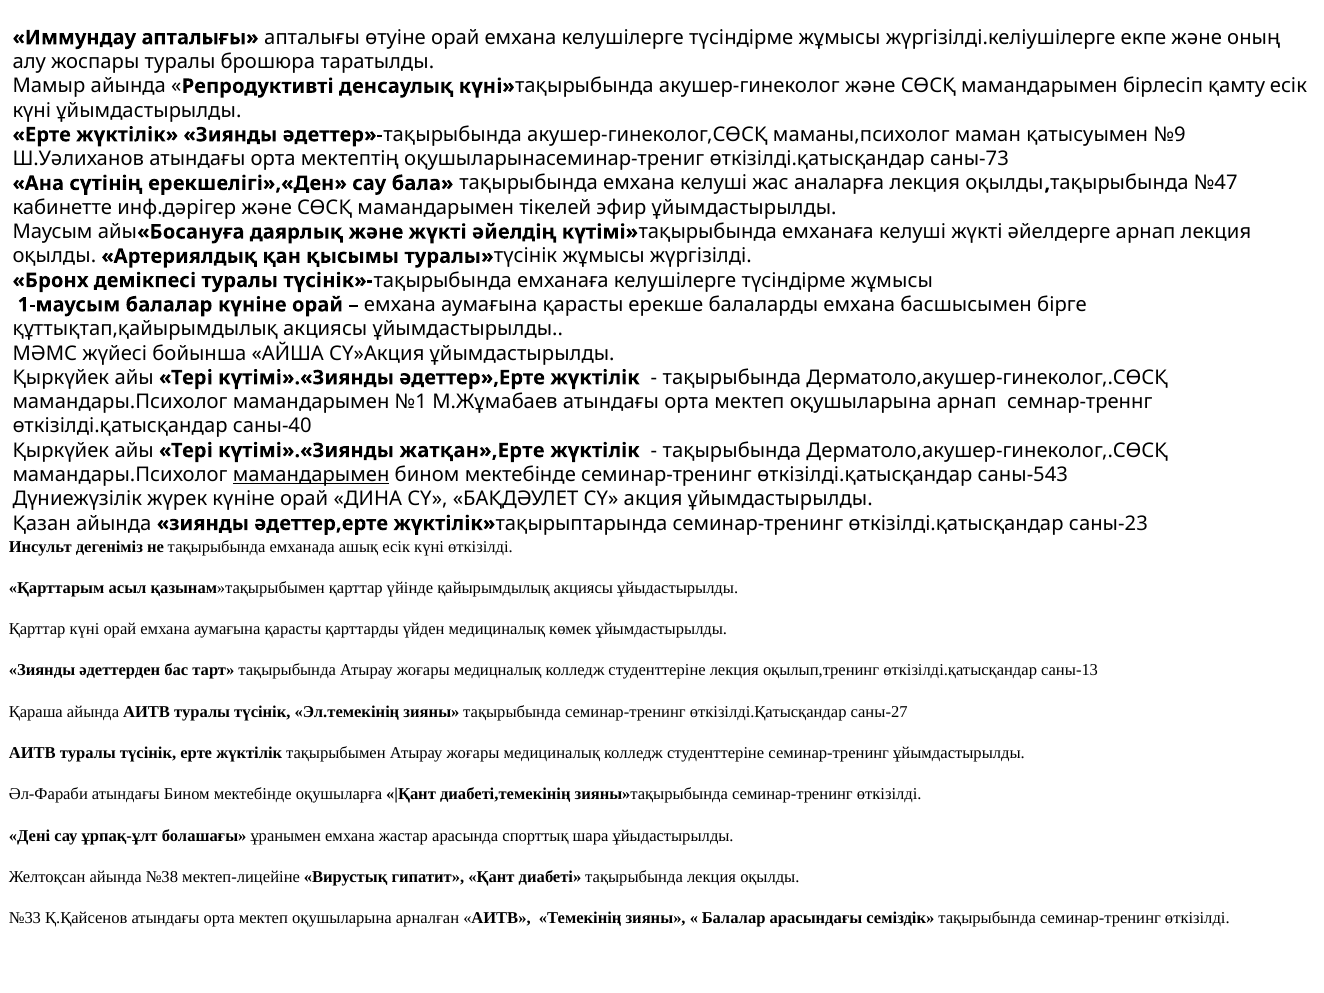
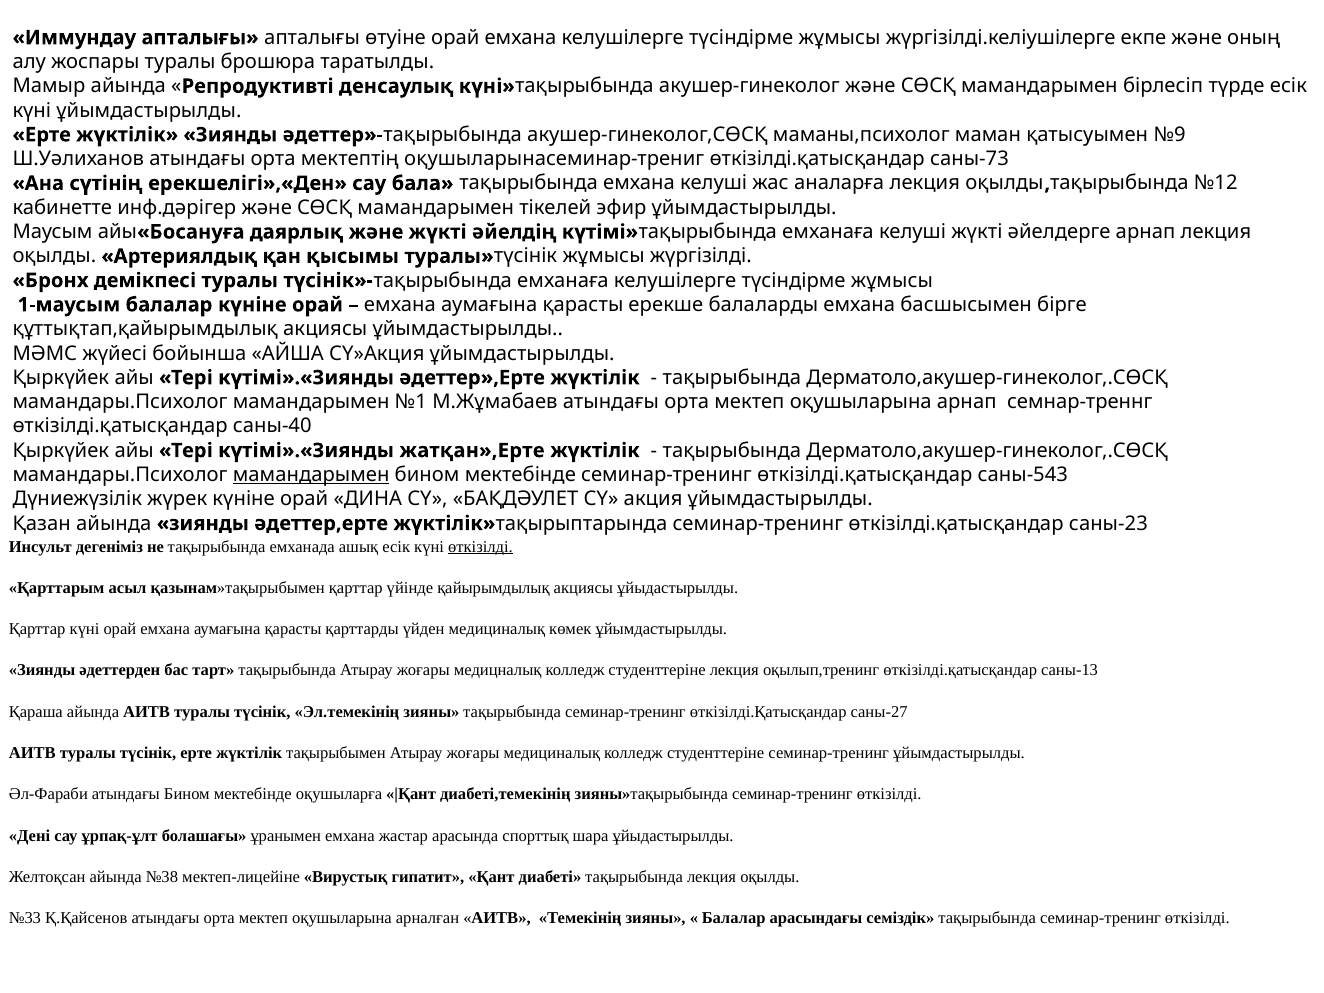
қамту: қамту -> түрде (1236, 86)
№47: №47 -> №12 (1216, 183)
өткізілді underline: none -> present (480, 547)
